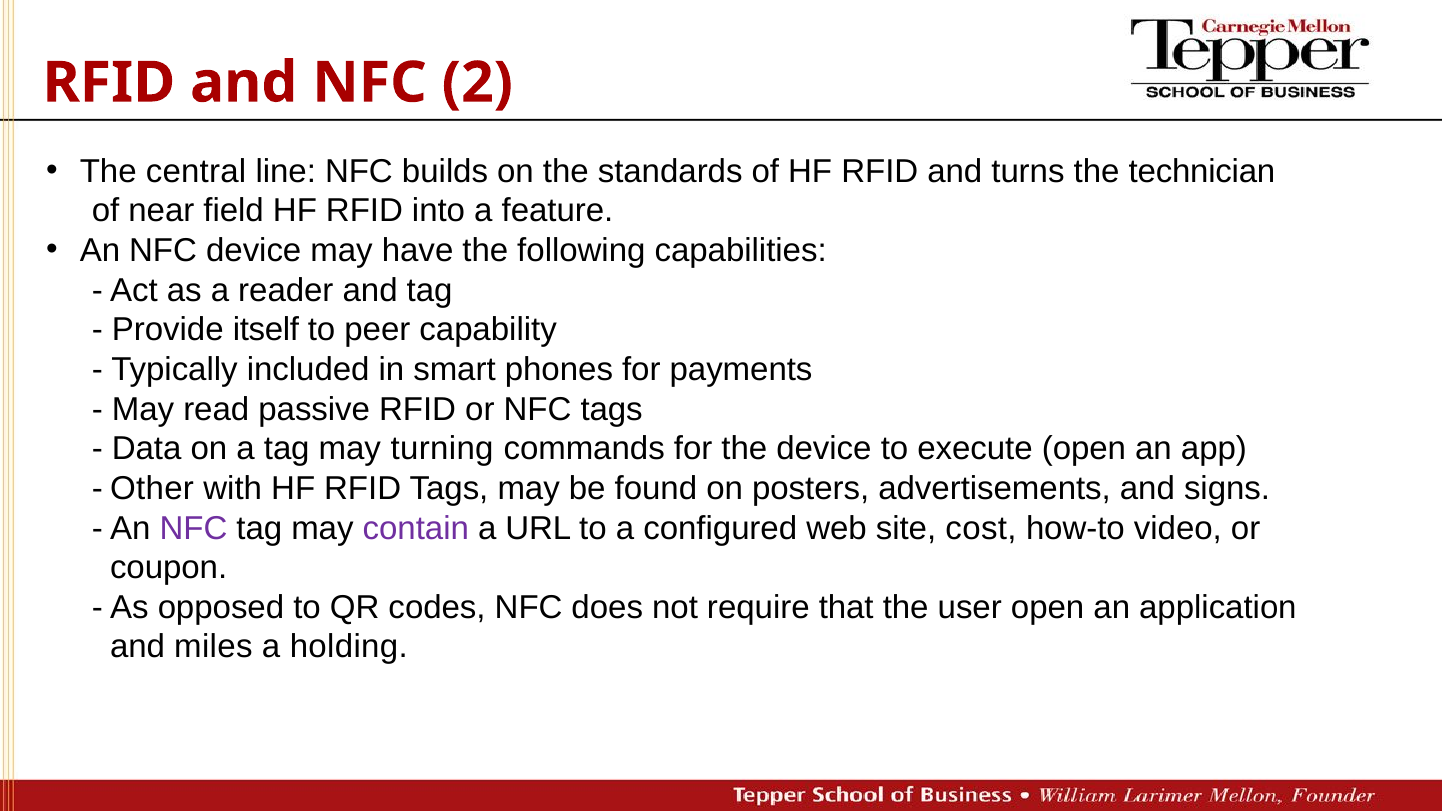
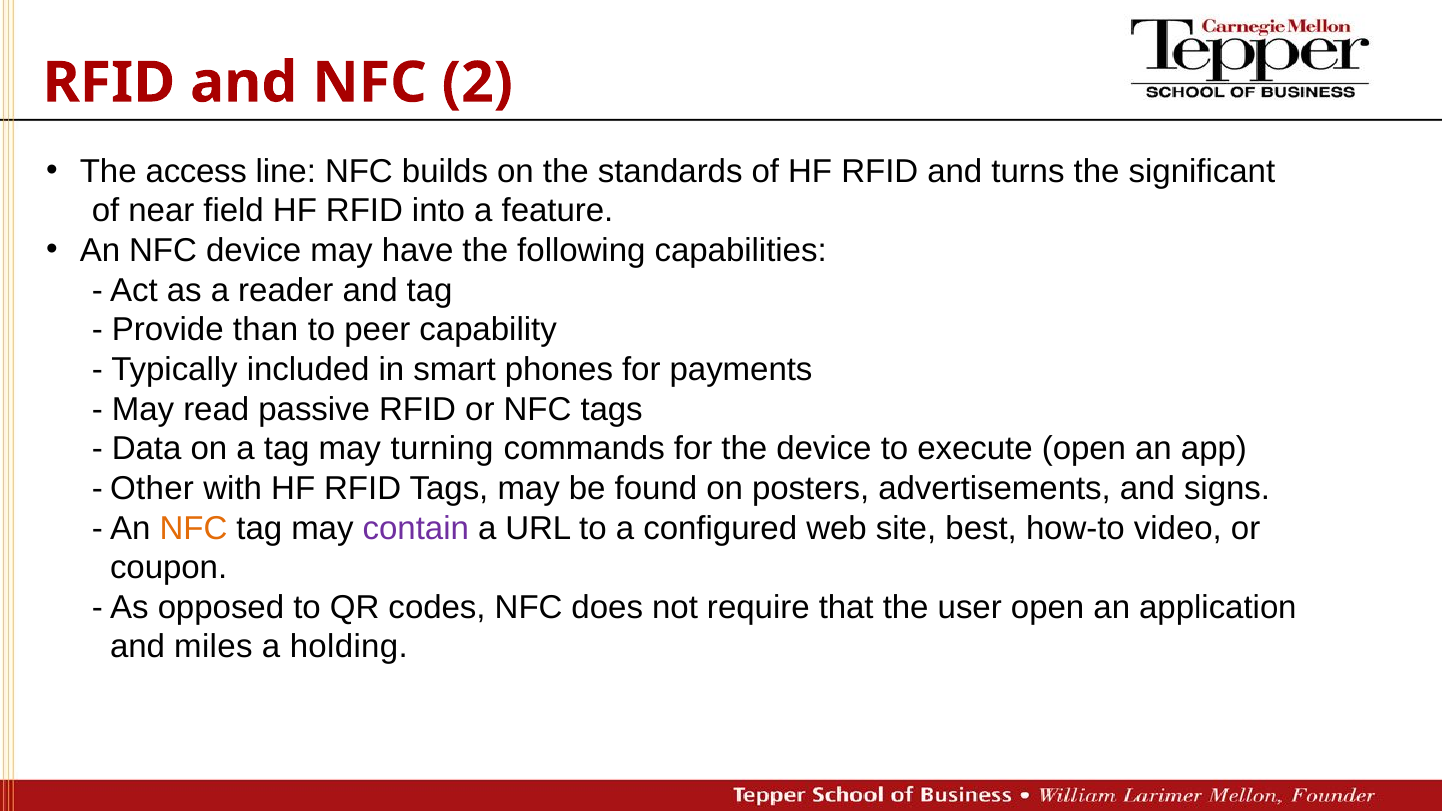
central: central -> access (196, 171)
technician: technician -> significant (1202, 171)
itself: itself -> than (266, 330)
NFC colour: purple -> orange (193, 528)
cost: cost -> best (981, 528)
